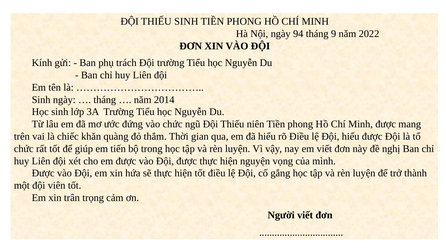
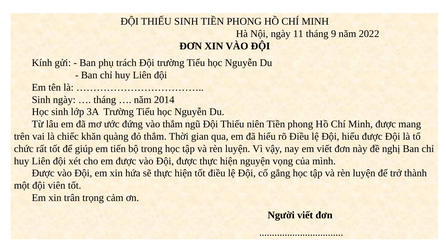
94: 94 -> 11 (298, 34)
vào chức: chức -> thắm (173, 124)
